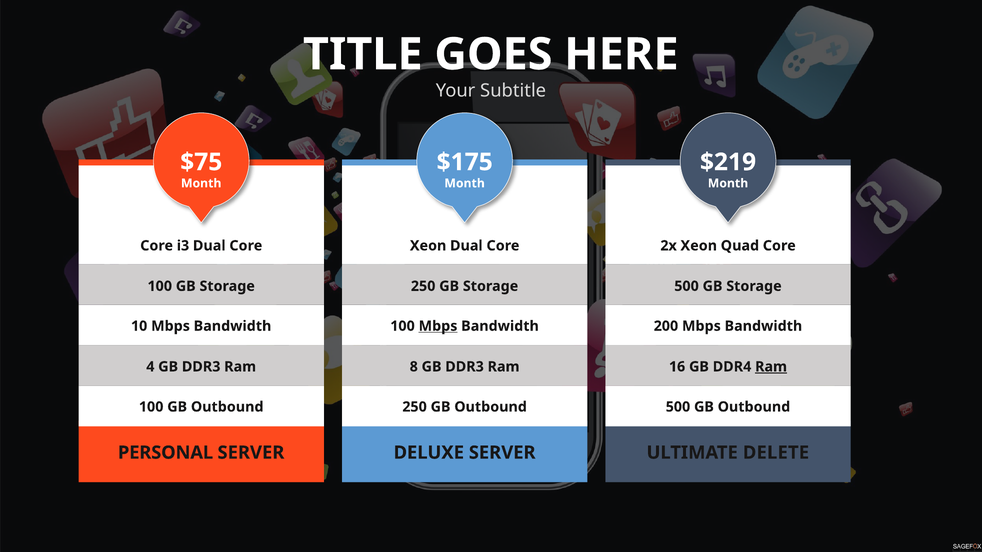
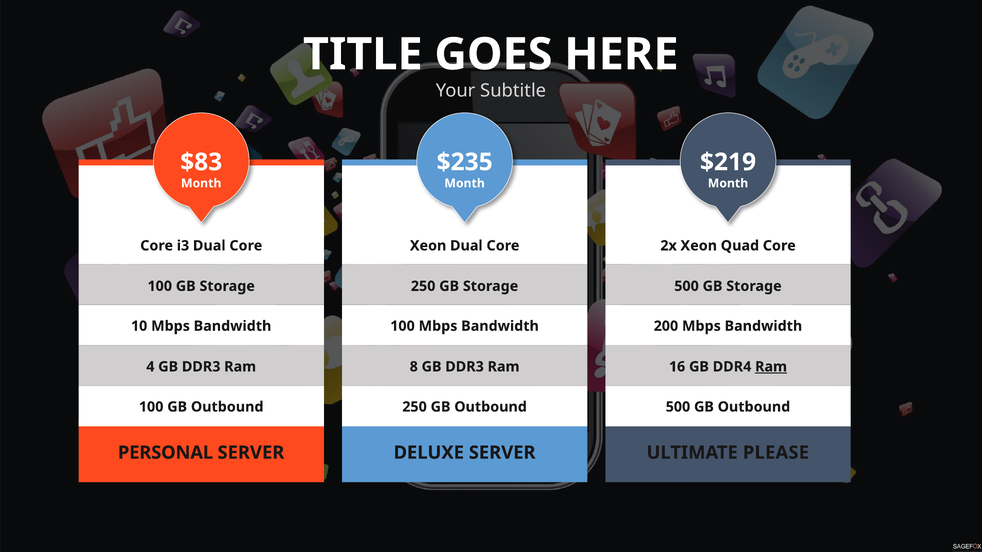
$75: $75 -> $83 (201, 162)
$175: $175 -> $235 (465, 162)
Mbps underline: present -> none (438, 326)
DELETE: DELETE -> PLEASE (776, 453)
